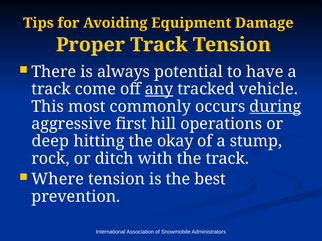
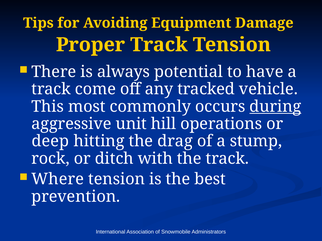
any underline: present -> none (159, 89)
first: first -> unit (131, 124)
okay: okay -> drag (175, 141)
